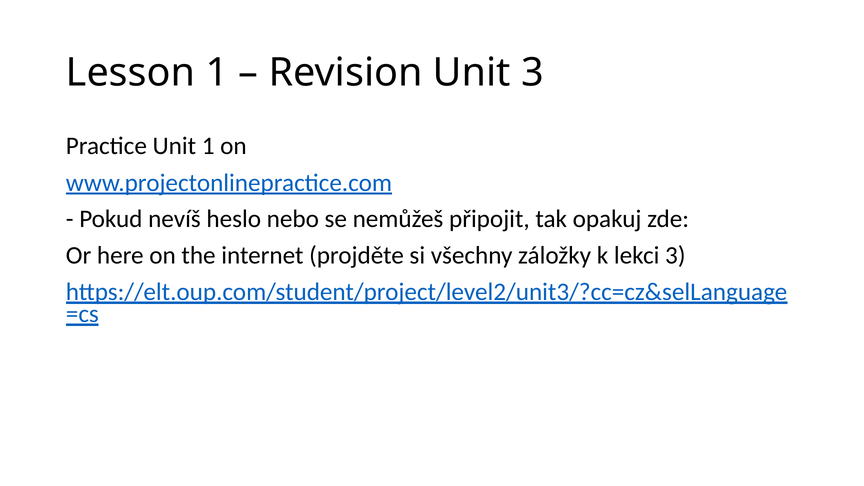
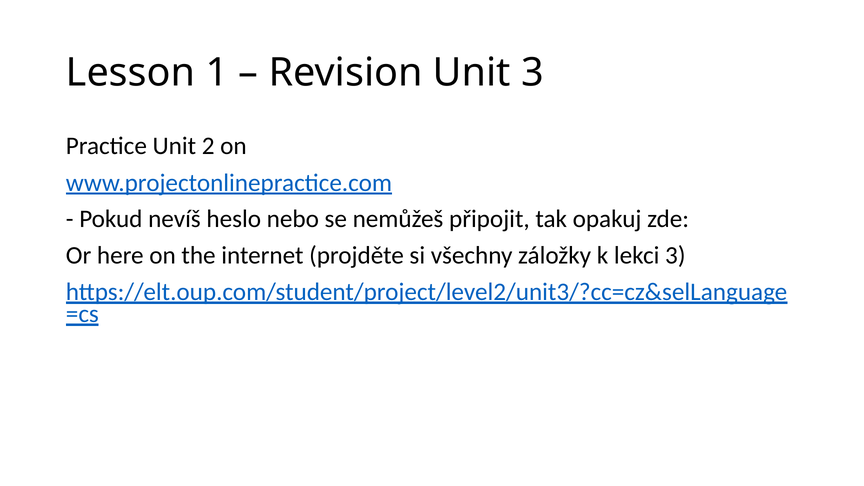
Unit 1: 1 -> 2 (208, 146)
